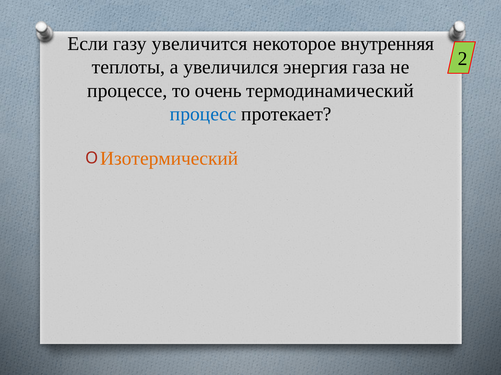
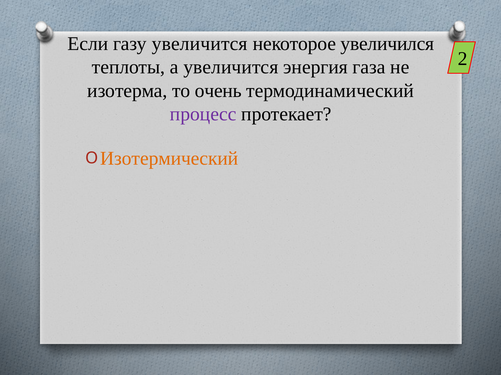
внутренняя: внутренняя -> увеличился (387, 44)
а увеличился: увеличился -> увеличится (231, 67)
процессе: процессе -> изотерма (127, 91)
процесс colour: blue -> purple (203, 114)
